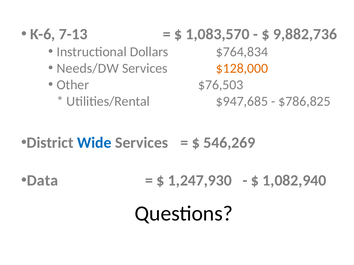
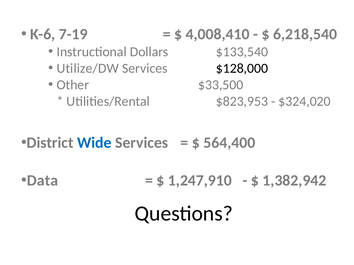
7-13: 7-13 -> 7-19 (73, 34)
1,083,570: 1,083,570 -> 4,008,410 (218, 34)
9,882,736: 9,882,736 -> 6,218,540 (305, 34)
$764,834: $764,834 -> $133,540 (242, 52)
Needs/DW: Needs/DW -> Utilize/DW (88, 68)
$128,000 colour: orange -> black (242, 68)
$76,503: $76,503 -> $33,500 (221, 85)
$947,685: $947,685 -> $823,953 (242, 102)
$786,825: $786,825 -> $324,020 (305, 102)
546,269: 546,269 -> 564,400 (229, 143)
1,247,930: 1,247,930 -> 1,247,910 (200, 181)
1,082,940: 1,082,940 -> 1,382,942 (294, 181)
